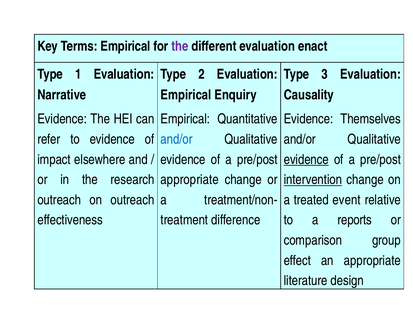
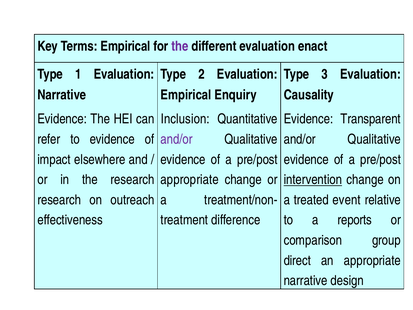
Empirical: Empirical -> Inclusion (185, 119)
Themselves: Themselves -> Transparent (371, 119)
and/or colour: blue -> purple (177, 139)
evidence underline: present -> none (306, 159)
outreach: outreach -> research (59, 200)
effect: effect -> direct (297, 260)
literature: literature -> narrative (306, 280)
